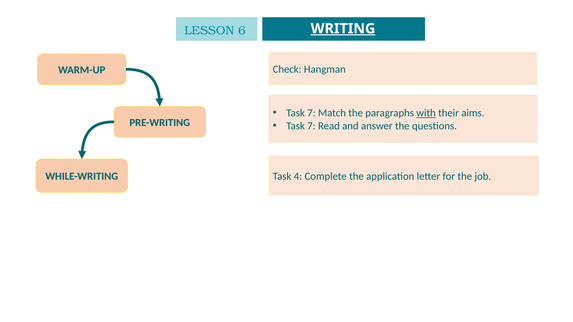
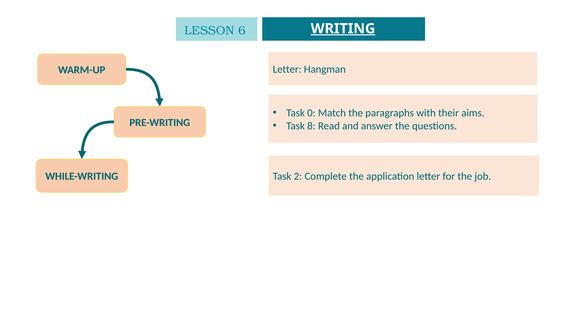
Check: Check -> Letter (287, 69)
7: 7 -> 0 (311, 113)
with underline: present -> none (426, 113)
7: 7 -> 8 (311, 126)
4: 4 -> 2 (298, 177)
